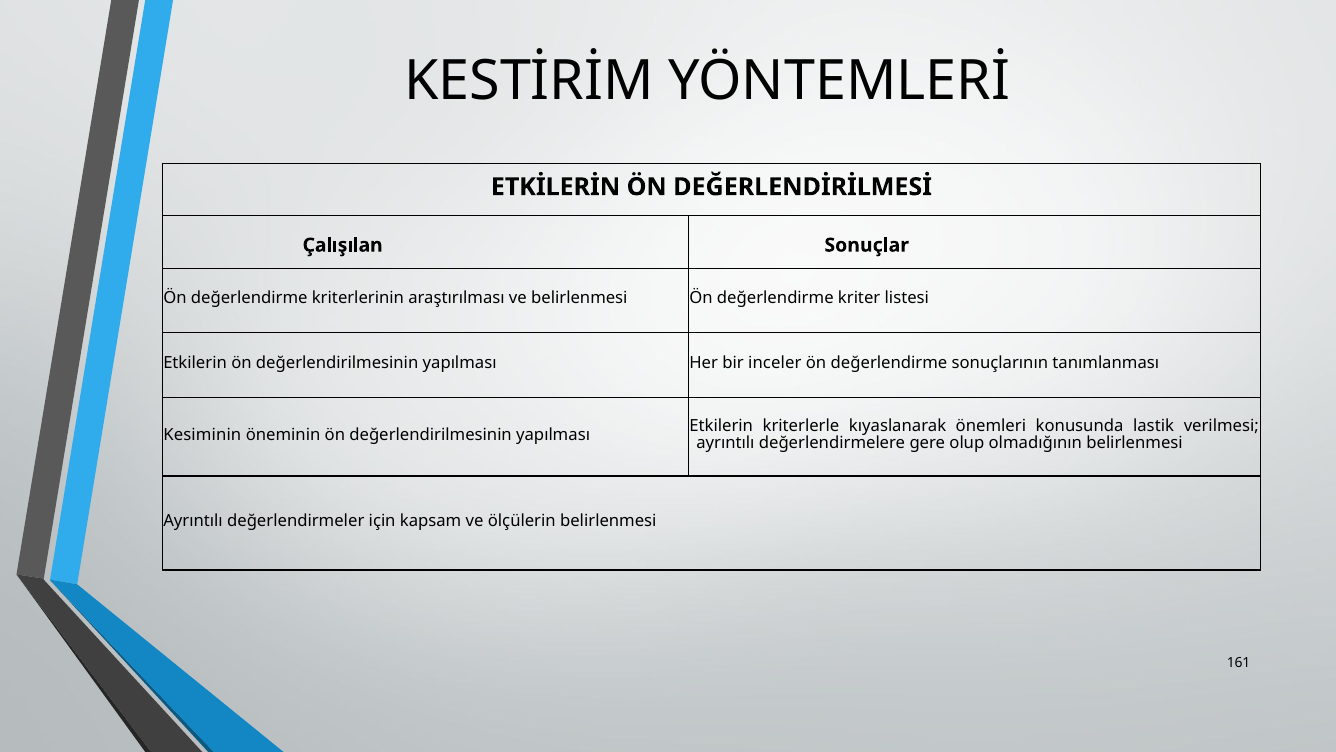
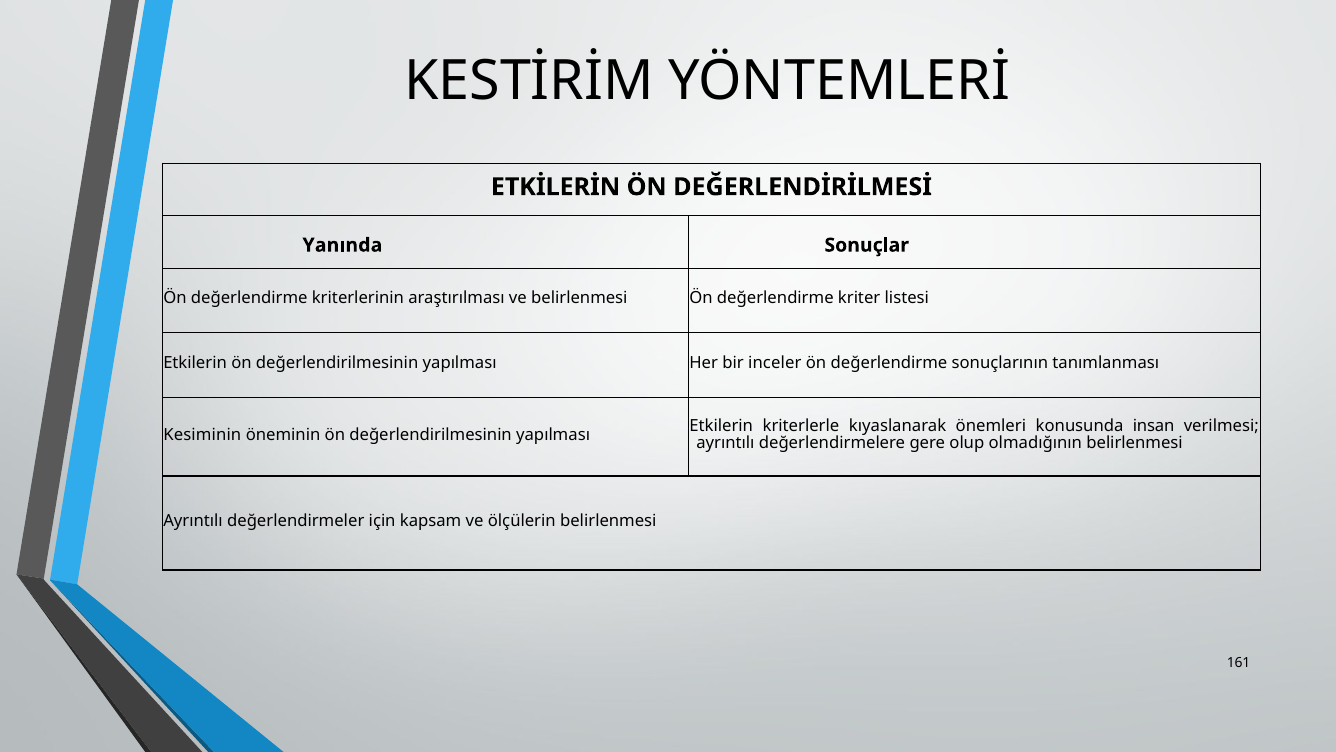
Çalışılan: Çalışılan -> Yanında (342, 245)
lastik: lastik -> insan (1154, 426)
